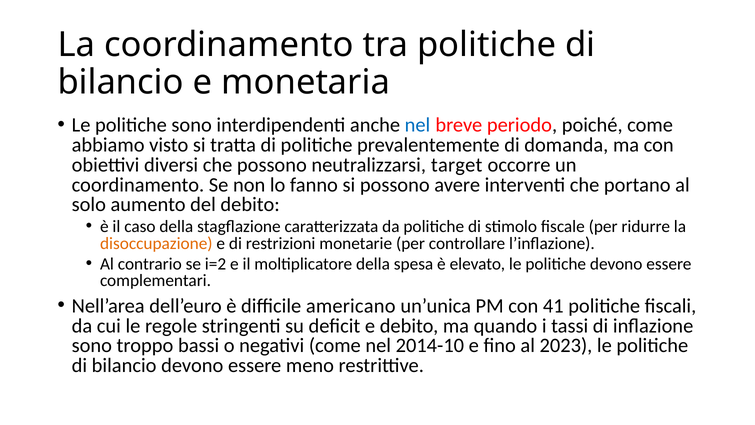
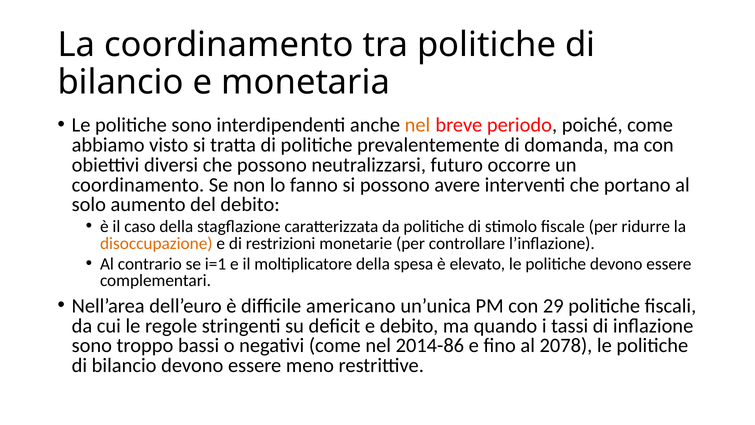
nel colour: blue -> orange (418, 125)
target: target -> futuro (457, 165)
i=2: i=2 -> i=1 (216, 264)
41: 41 -> 29 (553, 306)
2014-10: 2014-10 -> 2014-86 (430, 345)
2023: 2023 -> 2078 (566, 345)
